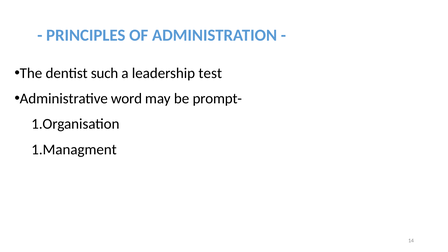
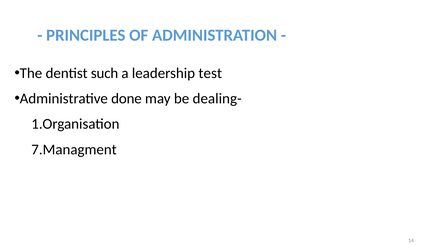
word: word -> done (126, 99)
prompt-: prompt- -> dealing- (217, 99)
1.Managment: 1.Managment -> 7.Managment (74, 149)
